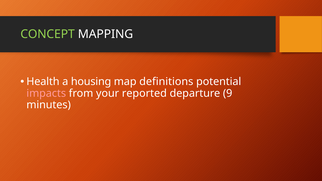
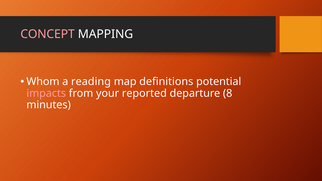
CONCEPT colour: light green -> pink (48, 34)
Health: Health -> Whom (43, 82)
housing: housing -> reading (91, 82)
9: 9 -> 8 (228, 93)
